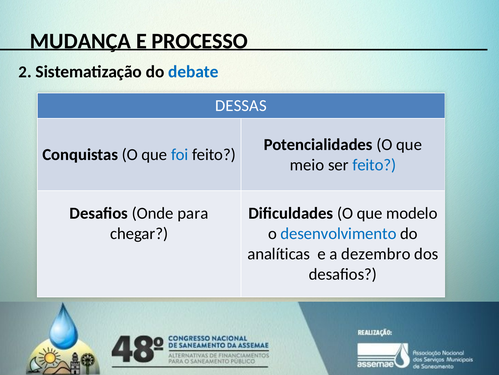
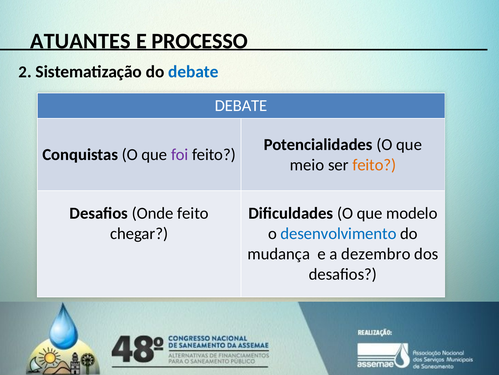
MUDANÇA: MUDANÇA -> ATUANTES (80, 41)
DESSAS: DESSAS -> DEBATE (241, 106)
foi colour: blue -> purple (180, 154)
feito colour: blue -> orange (374, 165)
Onde para: para -> feito (193, 213)
analíticas: analíticas -> mudança (279, 254)
